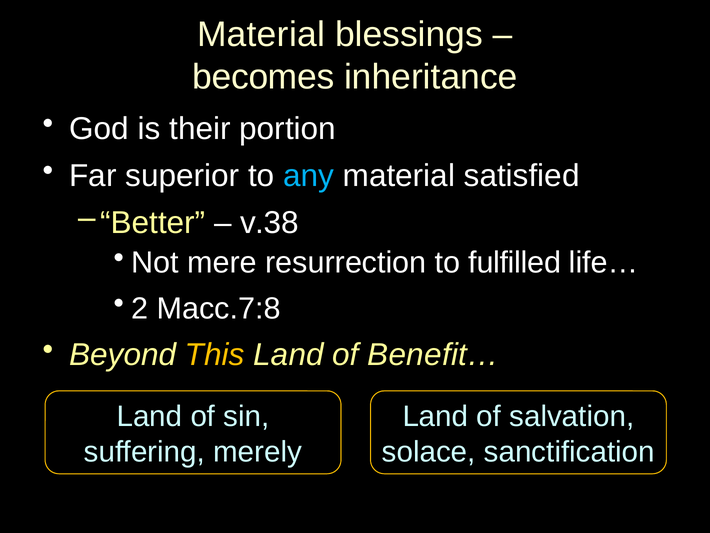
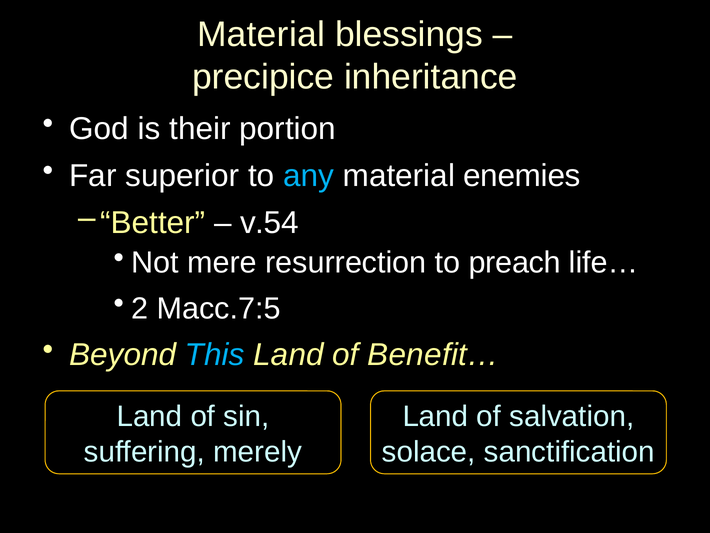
becomes: becomes -> precipice (263, 77)
satisfied: satisfied -> enemies (522, 176)
v.38: v.38 -> v.54 (269, 222)
fulfilled: fulfilled -> preach (515, 263)
Macc.7:8: Macc.7:8 -> Macc.7:5 (219, 308)
This colour: yellow -> light blue (215, 354)
